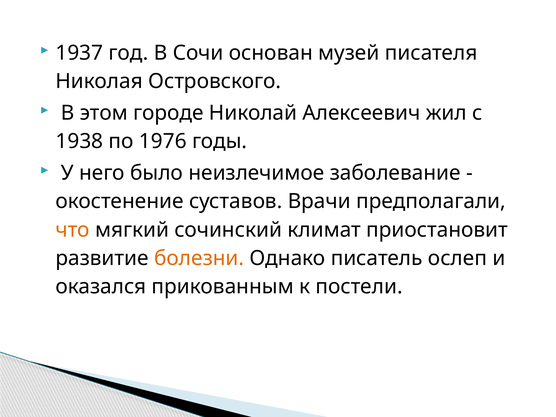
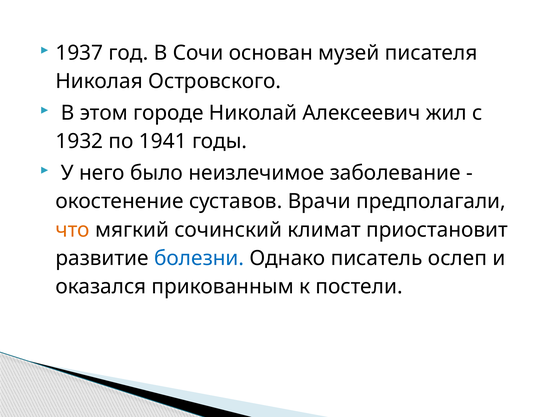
1938: 1938 -> 1932 (79, 141)
1976: 1976 -> 1941 (163, 141)
болезни colour: orange -> blue (199, 258)
